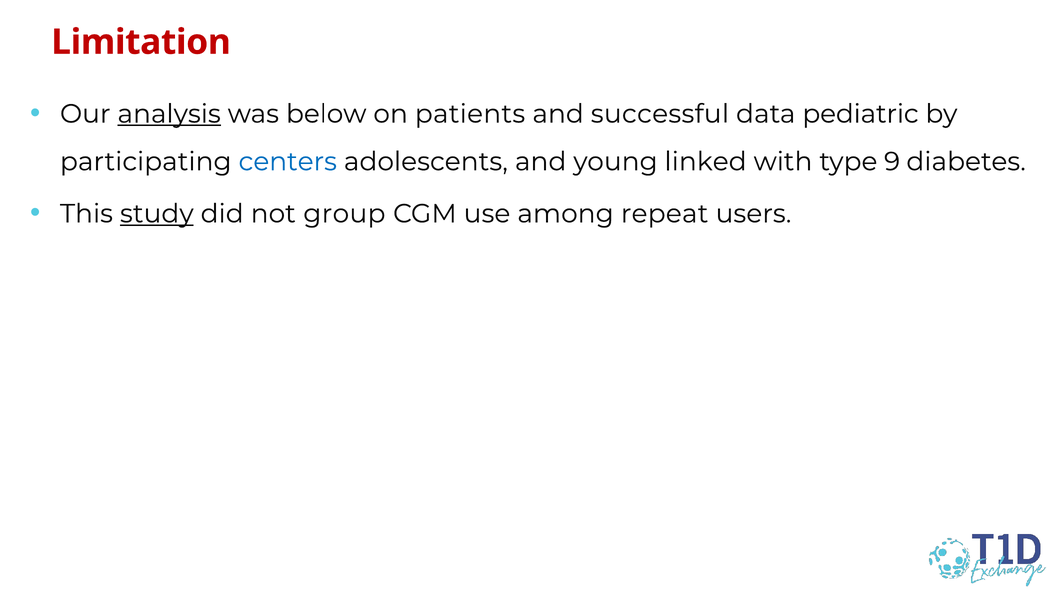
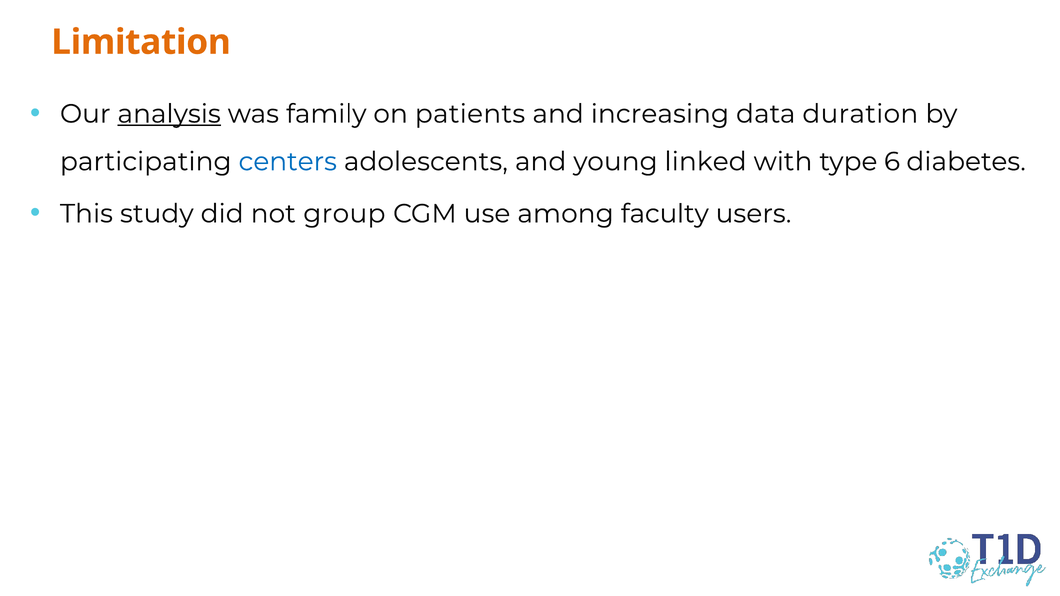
Limitation colour: red -> orange (141, 42)
below: below -> family (326, 114)
successful: successful -> increasing (660, 114)
pediatric: pediatric -> duration (860, 114)
9: 9 -> 6 (892, 162)
study underline: present -> none (157, 214)
repeat: repeat -> faculty (665, 214)
